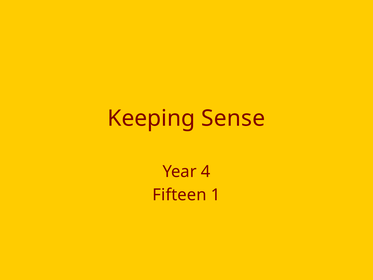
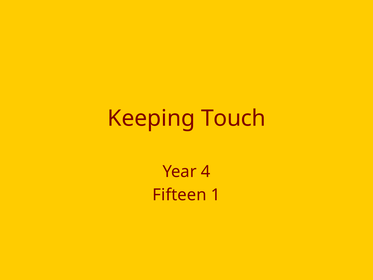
Sense: Sense -> Touch (233, 118)
